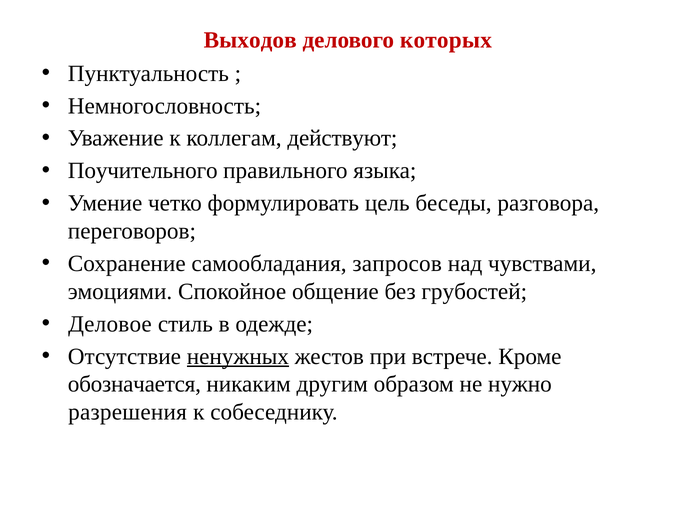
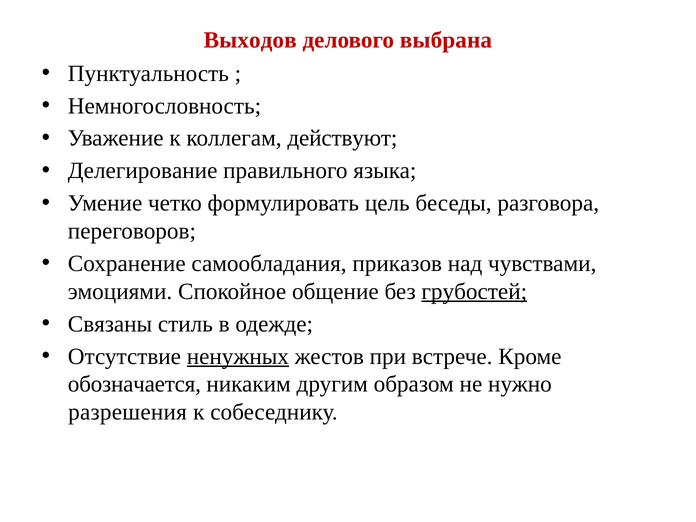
которых: которых -> выбрана (446, 40)
Поучительного: Поучительного -> Делегирование (143, 171)
запросов: запросов -> приказов (397, 264)
грубостей underline: none -> present (474, 291)
Деловое: Деловое -> Связаны (110, 324)
